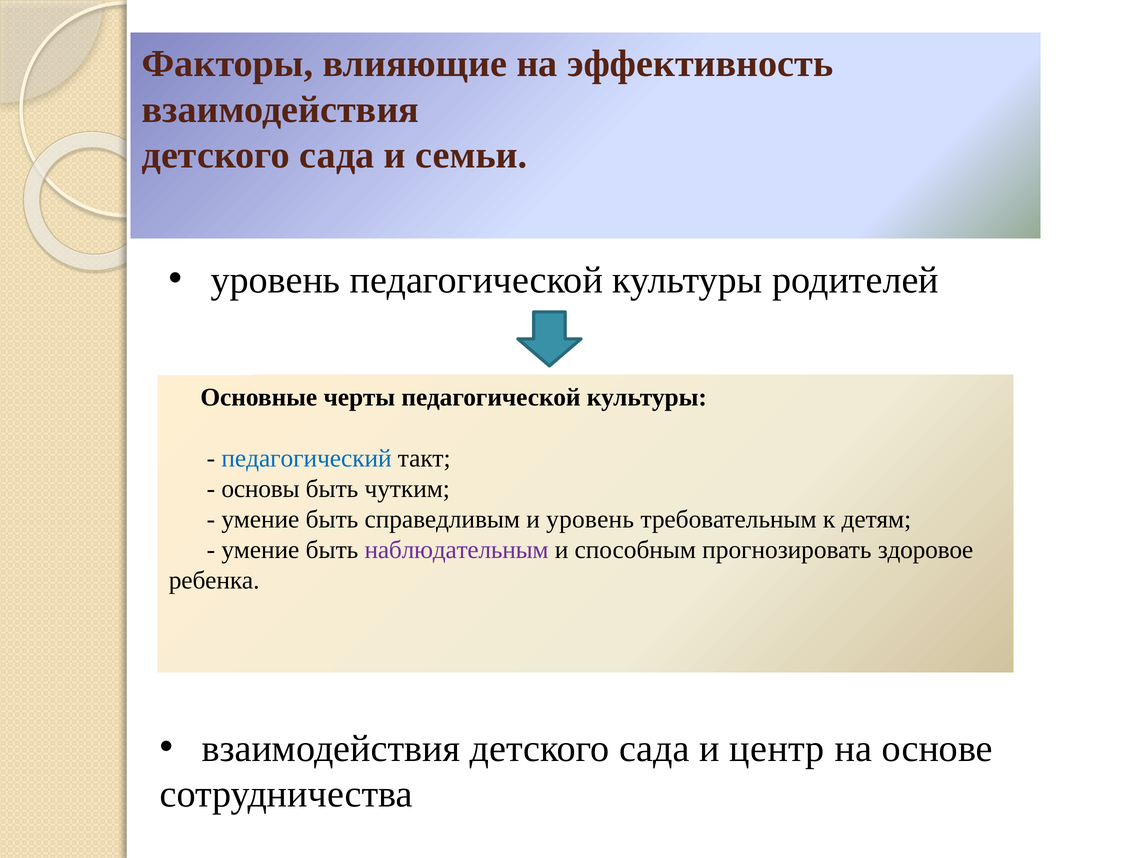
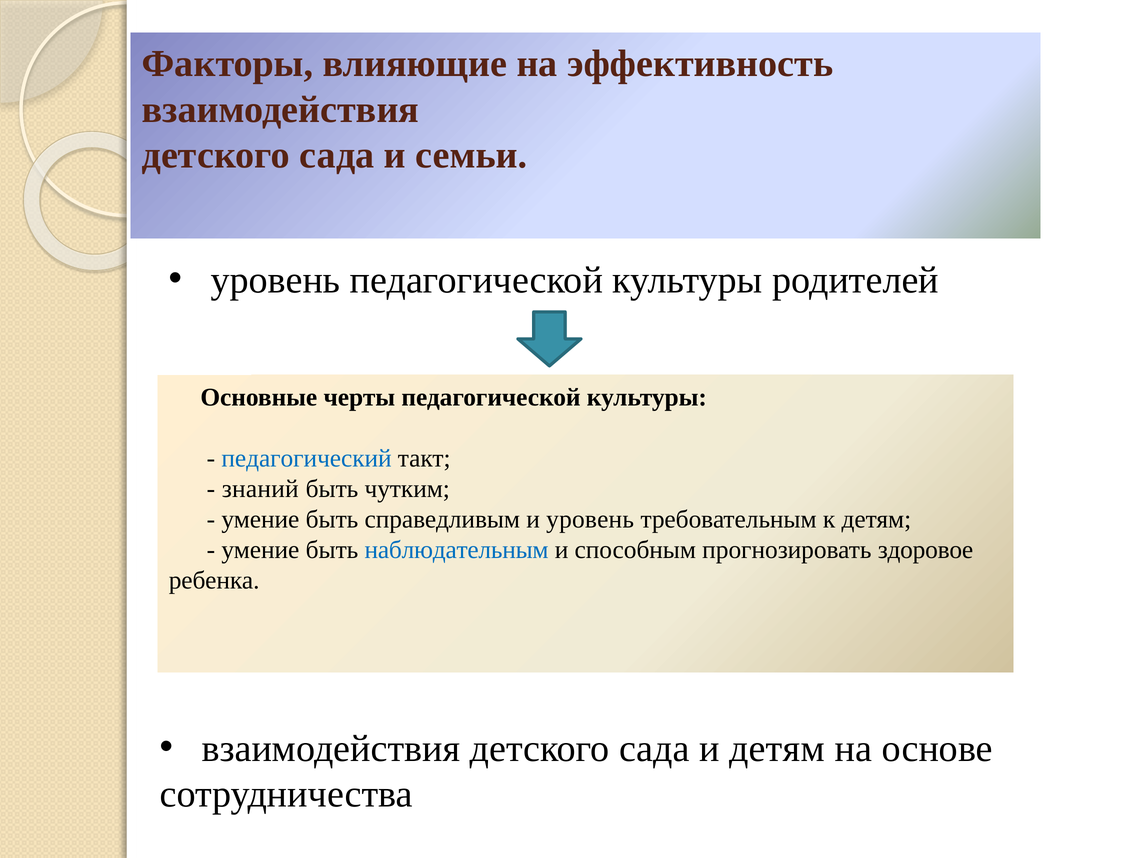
основы: основы -> знаний (260, 489)
наблюдательным colour: purple -> blue (457, 550)
и центр: центр -> детям (777, 748)
